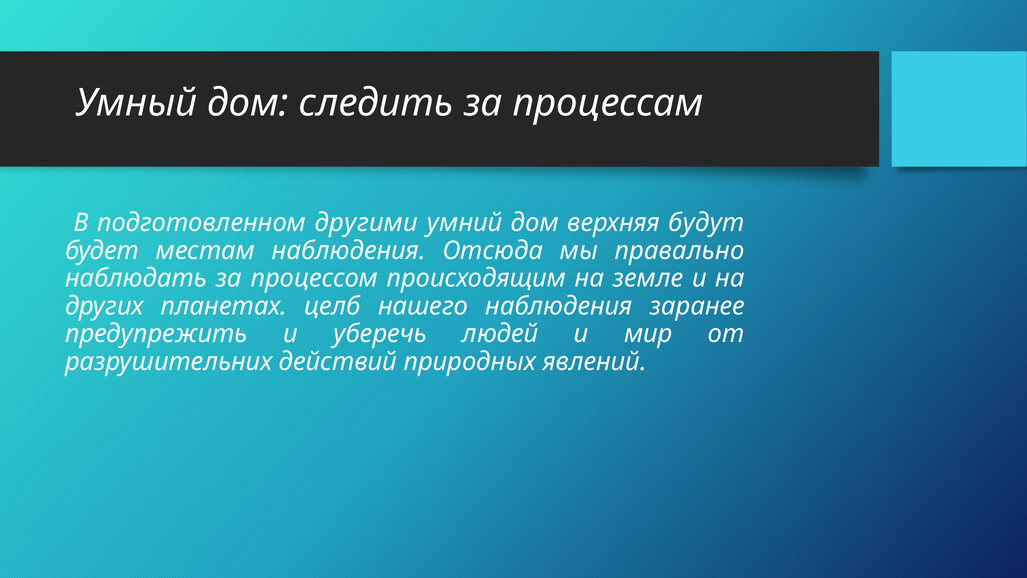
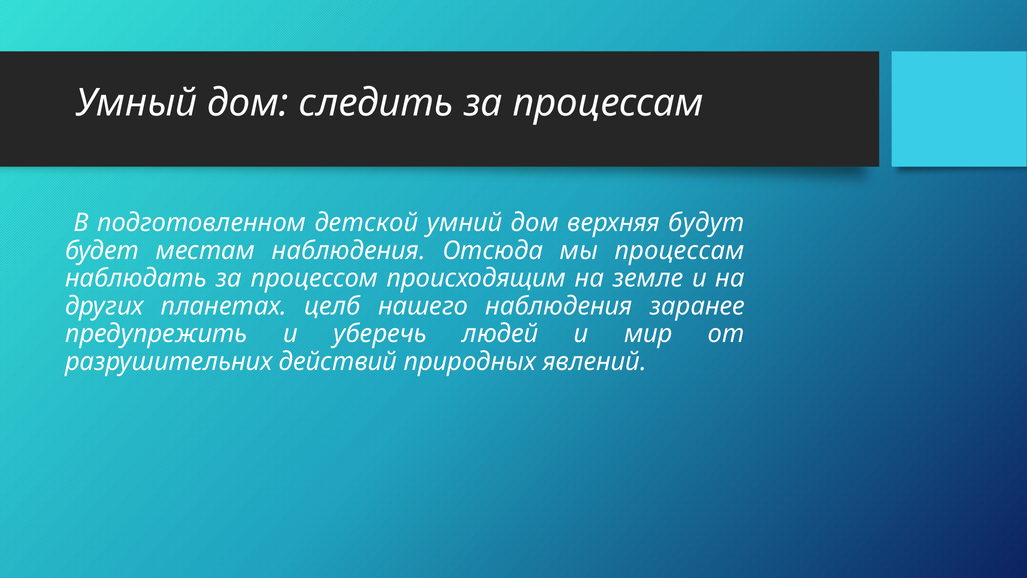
другими: другими -> детской (366, 223)
мы правально: правально -> процессам (680, 251)
